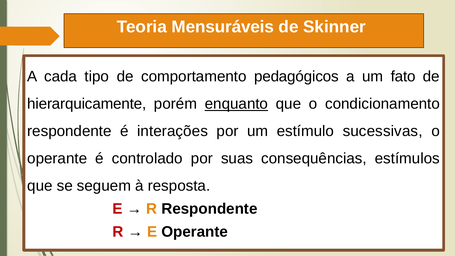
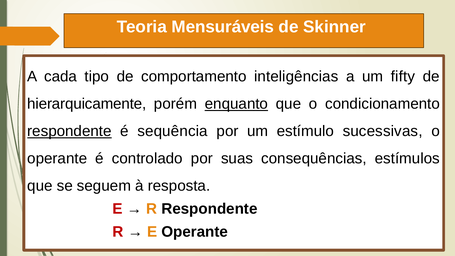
pedagógicos: pedagógicos -> inteligências (296, 77)
fato: fato -> fifty (403, 77)
respondente underline: none -> present (69, 131)
interações: interações -> sequência (173, 131)
